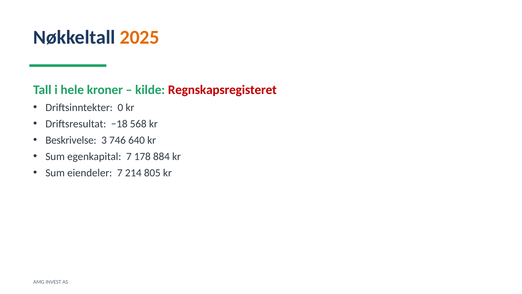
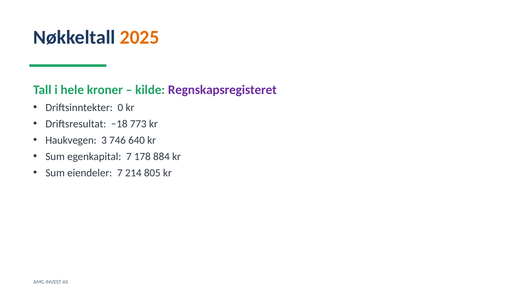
Regnskapsregisteret colour: red -> purple (222, 90)
568: 568 -> 773 (138, 124)
Beskrivelse: Beskrivelse -> Haukvegen (71, 140)
